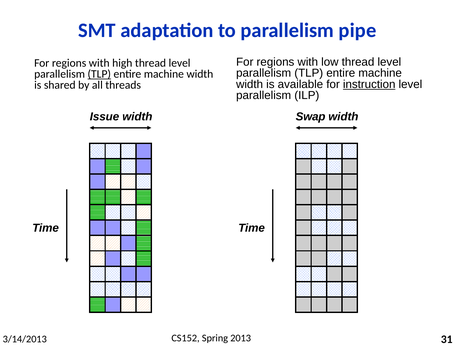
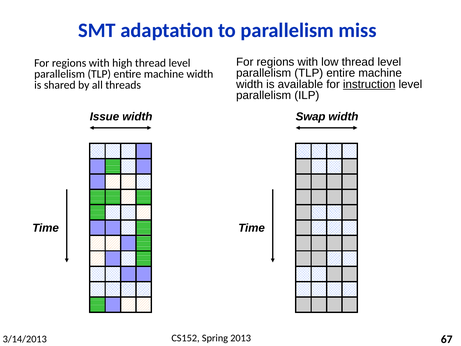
pipe: pipe -> miss (358, 30)
TLP underline: present -> none (99, 74)
31: 31 -> 67 (447, 339)
